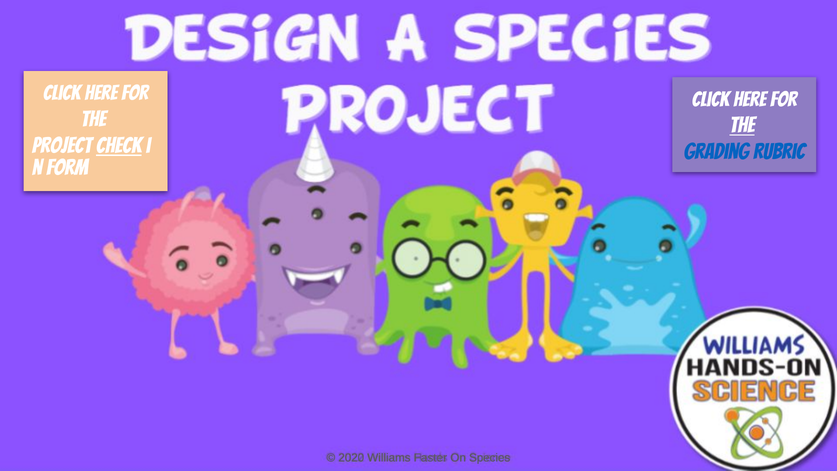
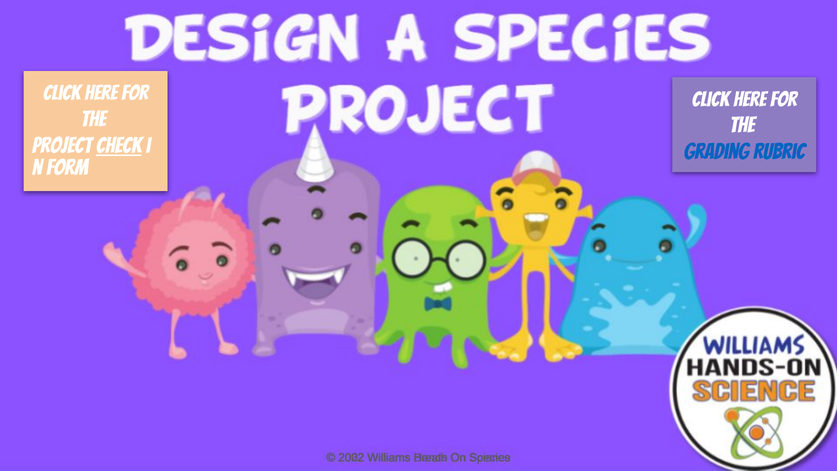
the underline: present -> none (742, 125)
2020: 2020 -> 2002 (351, 458)
Faster: Faster -> Breath (430, 458)
